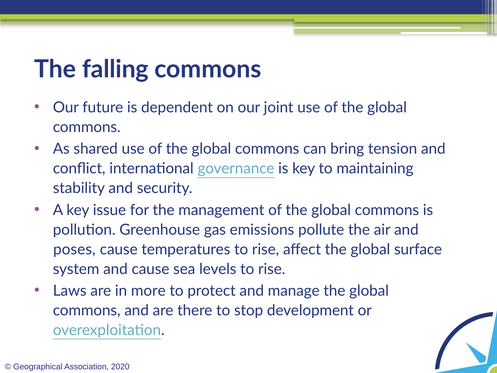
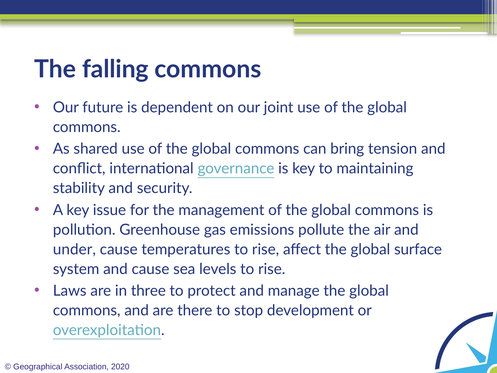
poses: poses -> under (74, 249)
more: more -> three (148, 291)
